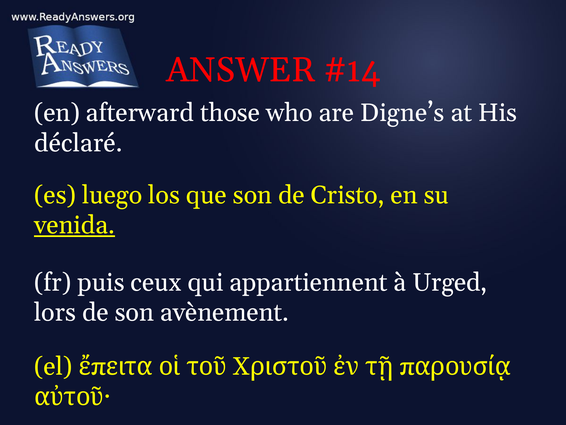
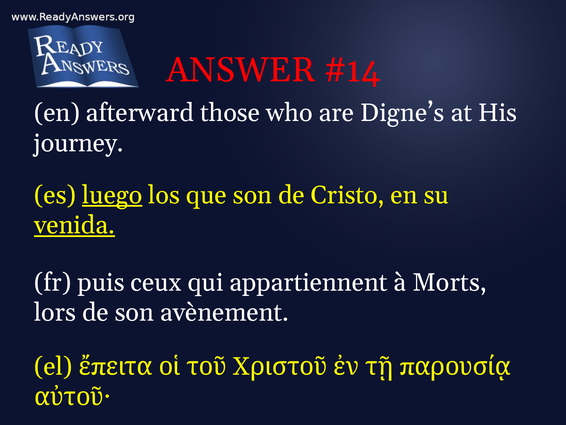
déclaré: déclaré -> journey (79, 143)
luego underline: none -> present (112, 195)
Urged: Urged -> Morts (450, 282)
